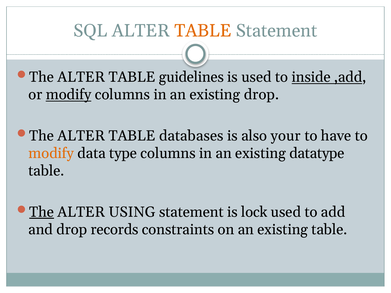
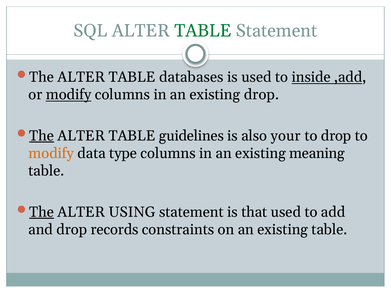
TABLE colour: orange -> green (203, 31)
guidelines: guidelines -> databases (191, 77)
The underline: none -> present (42, 136)
databases: databases -> guidelines (191, 136)
to have: have -> drop (336, 136)
datatype: datatype -> meaning (317, 153)
lock: lock -> that (254, 212)
